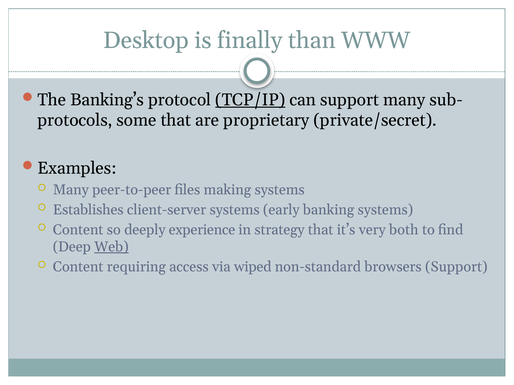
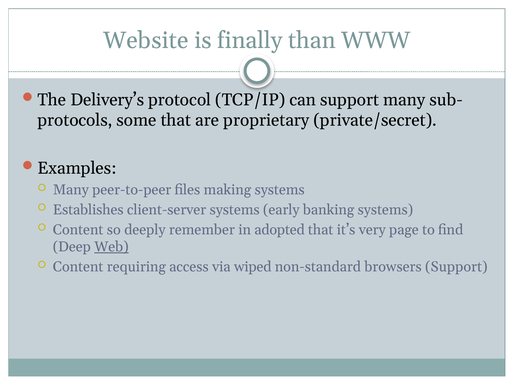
Desktop: Desktop -> Website (146, 40)
Banking’s: Banking’s -> Delivery’s (107, 100)
TCP/IP underline: present -> none (250, 100)
experience: experience -> remember (202, 230)
strategy: strategy -> adopted (280, 230)
both: both -> page (404, 230)
